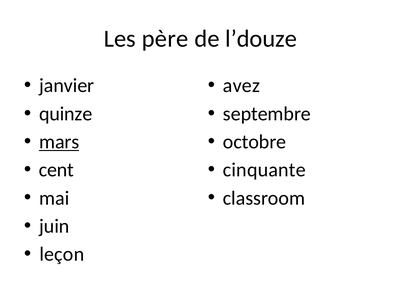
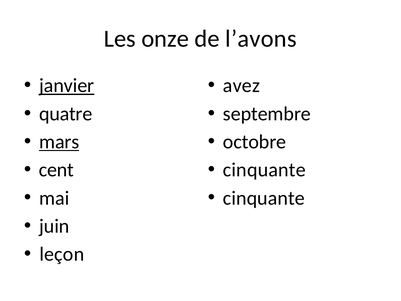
père: père -> onze (165, 39)
l’douze: l’douze -> l’avons (261, 39)
janvier underline: none -> present (67, 86)
quinze: quinze -> quatre (66, 114)
classroom: classroom -> cinquante (264, 198)
